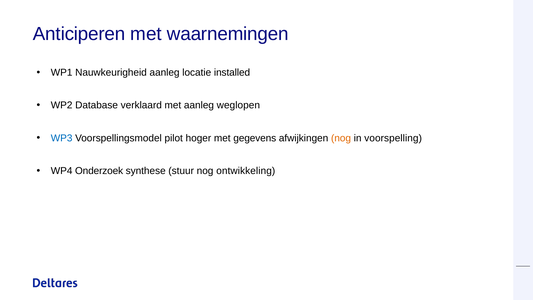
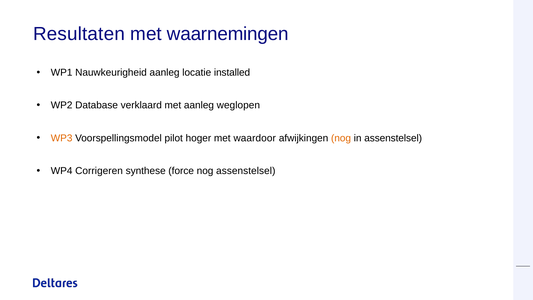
Anticiperen: Anticiperen -> Resultaten (79, 34)
WP3 colour: blue -> orange (62, 138)
gegevens: gegevens -> waardoor (255, 138)
in voorspelling: voorspelling -> assenstelsel (393, 138)
Onderzoek: Onderzoek -> Corrigeren (99, 171)
stuur: stuur -> force (181, 171)
nog ontwikkeling: ontwikkeling -> assenstelsel (246, 171)
